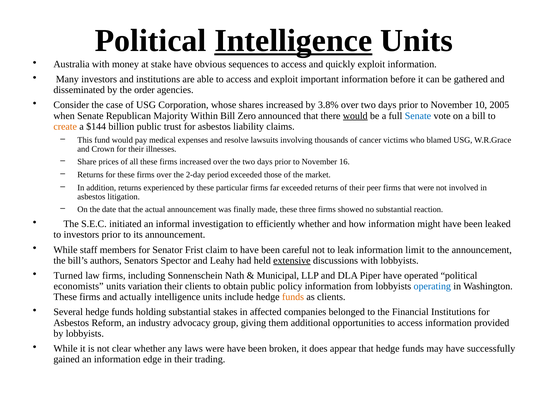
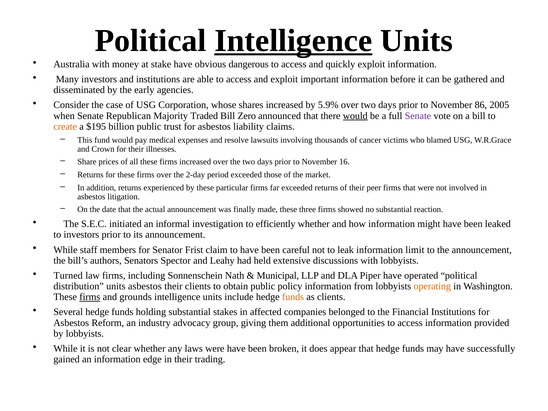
sequences: sequences -> dangerous (249, 64)
order: order -> early (144, 90)
3.8%: 3.8% -> 5.9% (328, 105)
10: 10 -> 86 (481, 105)
Within: Within -> Traded (204, 116)
Senate colour: blue -> purple (418, 116)
$144: $144 -> $195 (96, 126)
extensive underline: present -> none (292, 260)
economists: economists -> distribution (79, 286)
units variation: variation -> asbestos (145, 286)
operating colour: blue -> orange (432, 286)
firms underline: none -> present (90, 297)
actually: actually -> grounds (136, 297)
